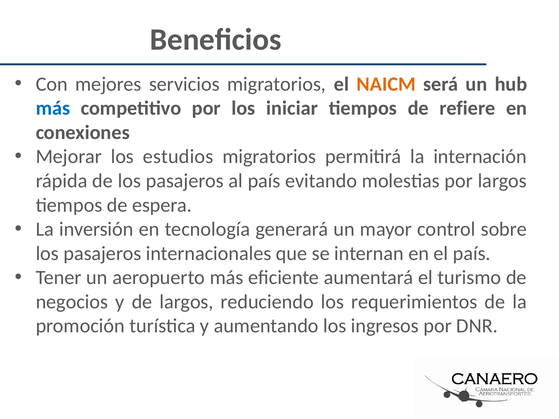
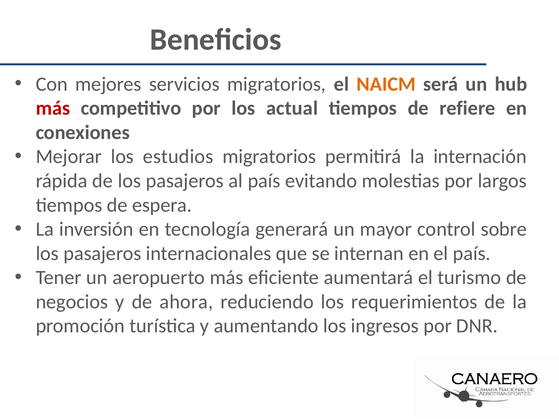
más colour: blue -> red (53, 108)
iniciar: iniciar -> actual (292, 108)
de largos: largos -> ahora (186, 302)
